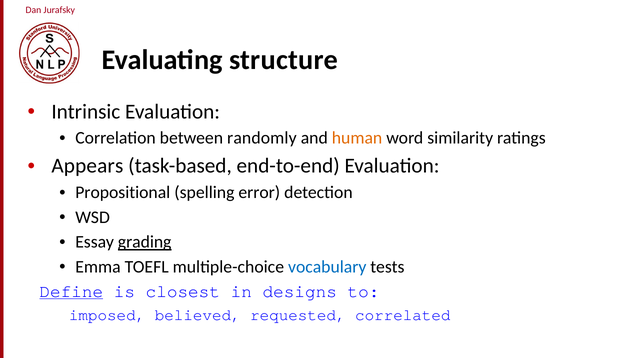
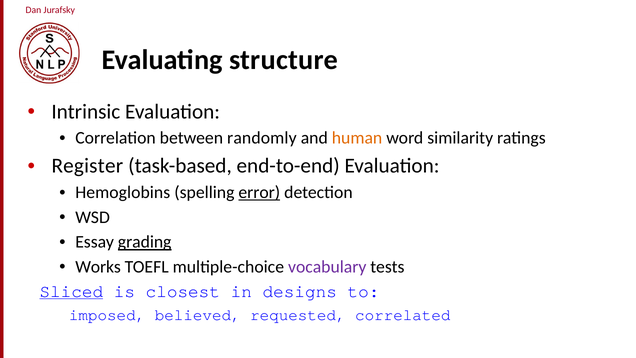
Appears: Appears -> Register (87, 166)
Propositional: Propositional -> Hemoglobins (123, 192)
error underline: none -> present (259, 192)
Emma: Emma -> Works (98, 267)
vocabulary colour: blue -> purple (327, 267)
Define: Define -> Sliced (71, 291)
